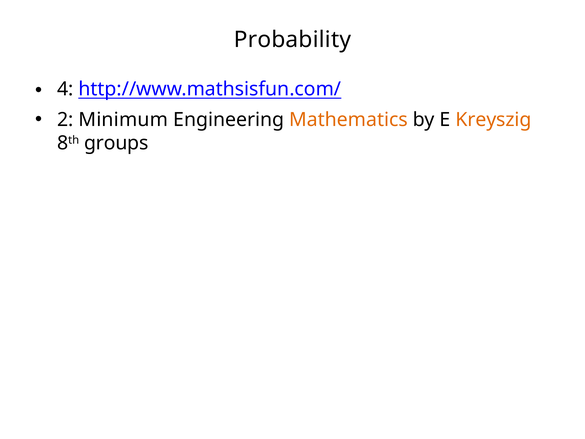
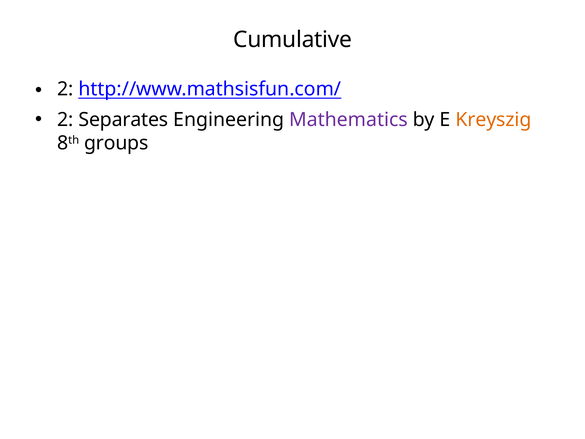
Probability: Probability -> Cumulative (293, 40)
4: 4 -> 2 (65, 89)
Minimum: Minimum -> Separates (123, 120)
Mathematics colour: orange -> purple (349, 120)
